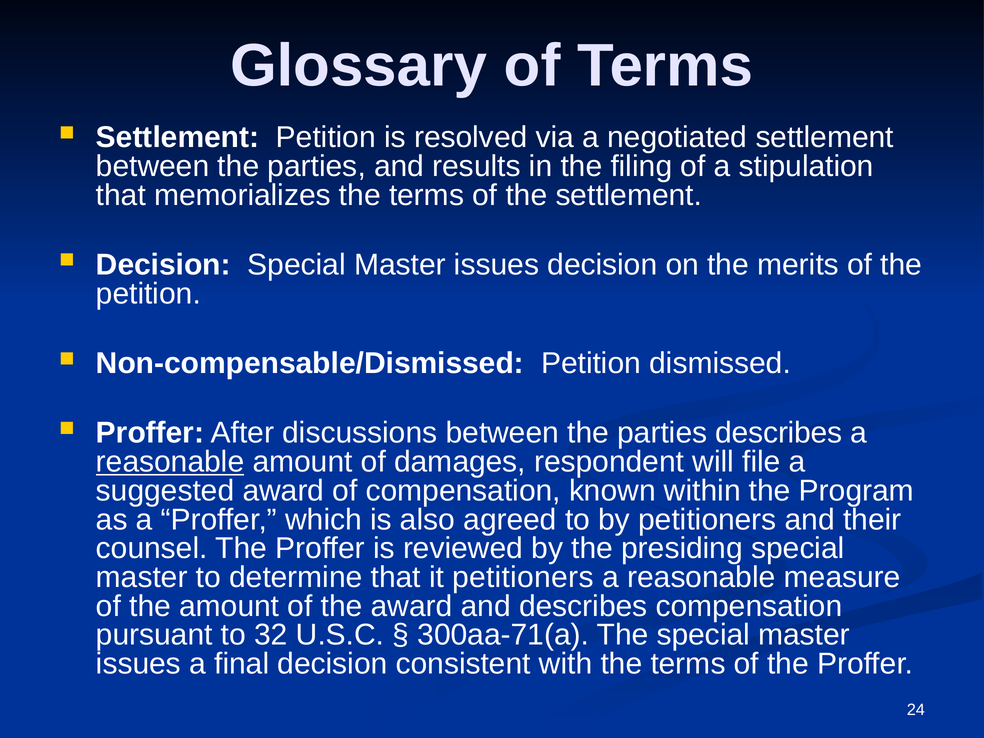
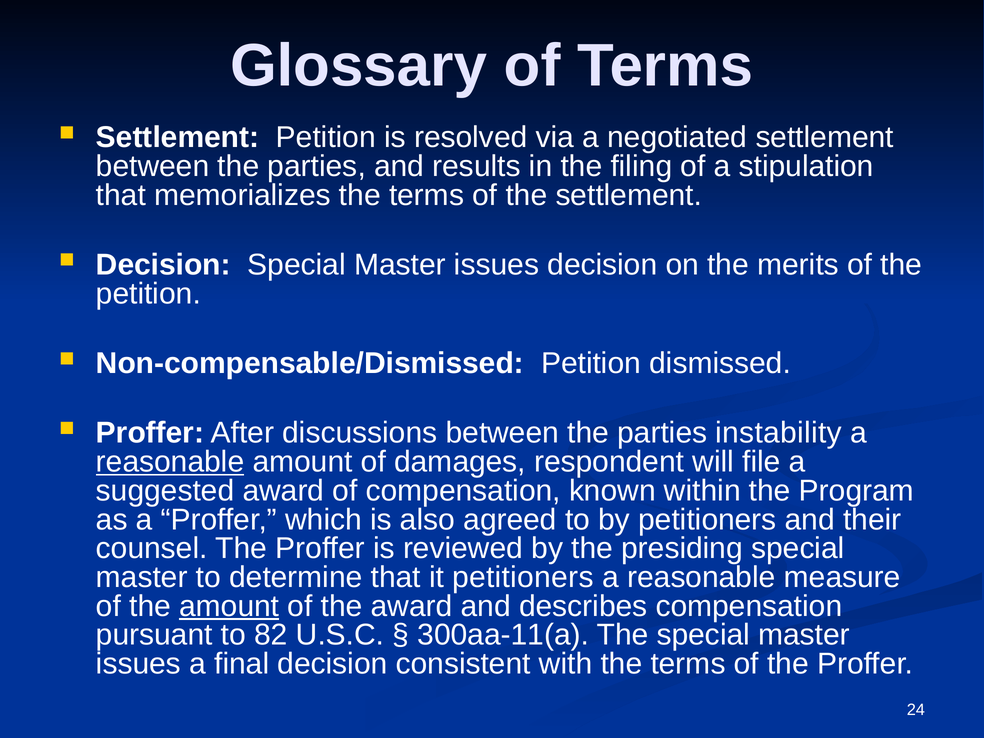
parties describes: describes -> instability (779, 433)
amount underline: none -> present (229, 606)
32: 32 -> 82 (271, 635)
300aa-71(a: 300aa-71(a -> 300aa-11(a (503, 635)
